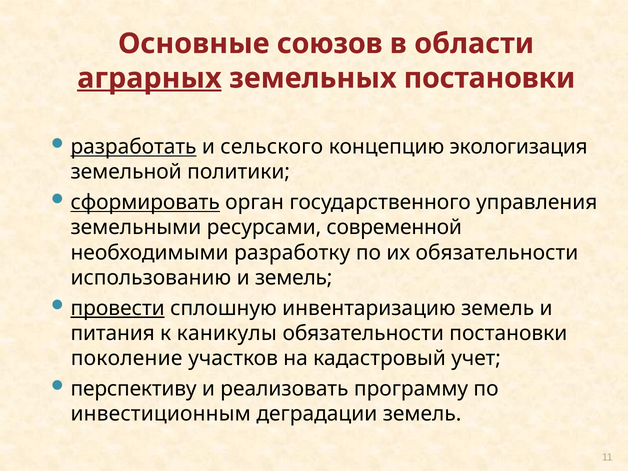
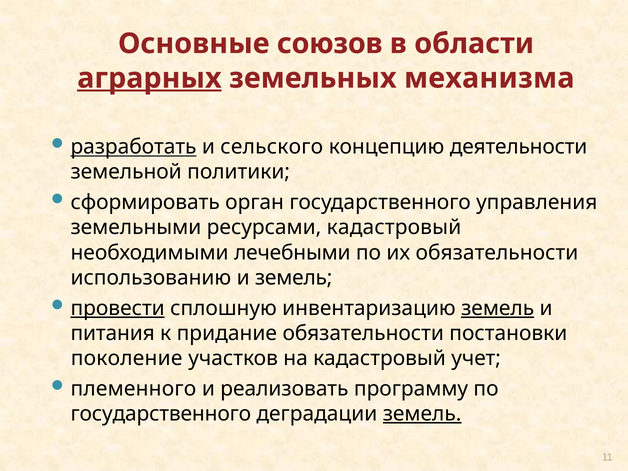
земельных постановки: постановки -> механизма (489, 78)
экологизация: экологизация -> деятельности (519, 147)
сформировать underline: present -> none (145, 202)
ресурсами современной: современной -> кадастровый (394, 228)
разработку: разработку -> лечебными (292, 253)
земель underline: none -> present (498, 308)
каникулы: каникулы -> придание (227, 333)
перспективу: перспективу -> племенного (133, 389)
инвестиционным: инвестиционным -> государственного (161, 414)
земель underline: none -> present (422, 414)
